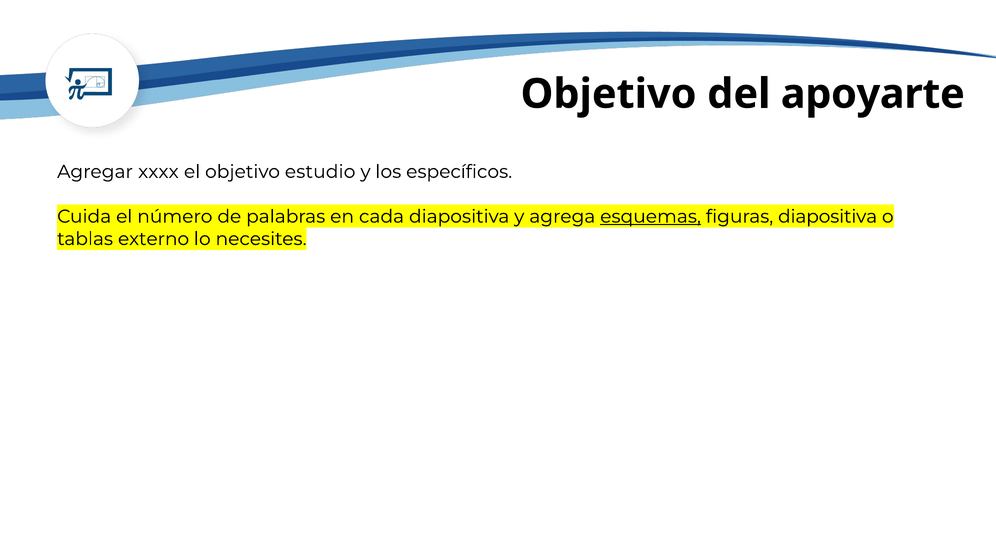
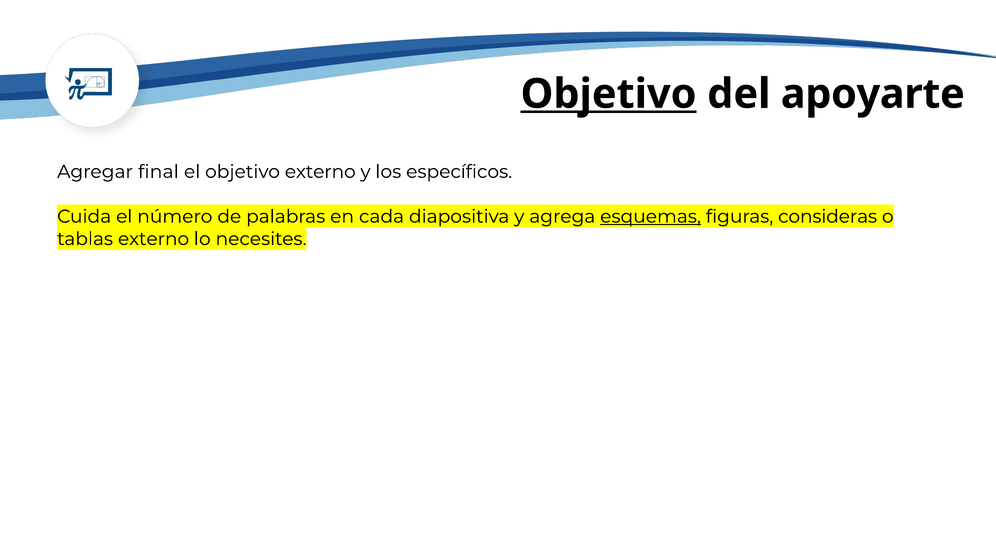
Objetivo underline: none -> present (609, 94)
xxxx: xxxx -> final (158, 172)
objetivo estudio: estudio -> externo (320, 172)
figuras diapositiva: diapositiva -> consideras (828, 217)
